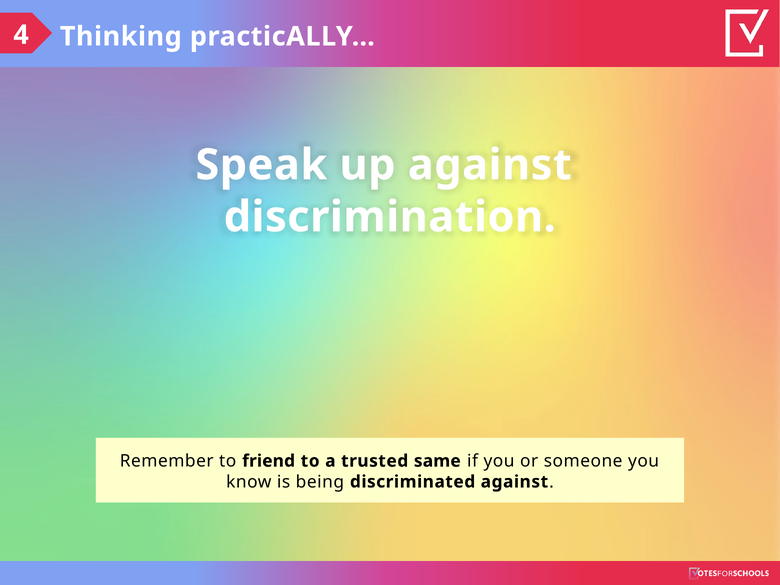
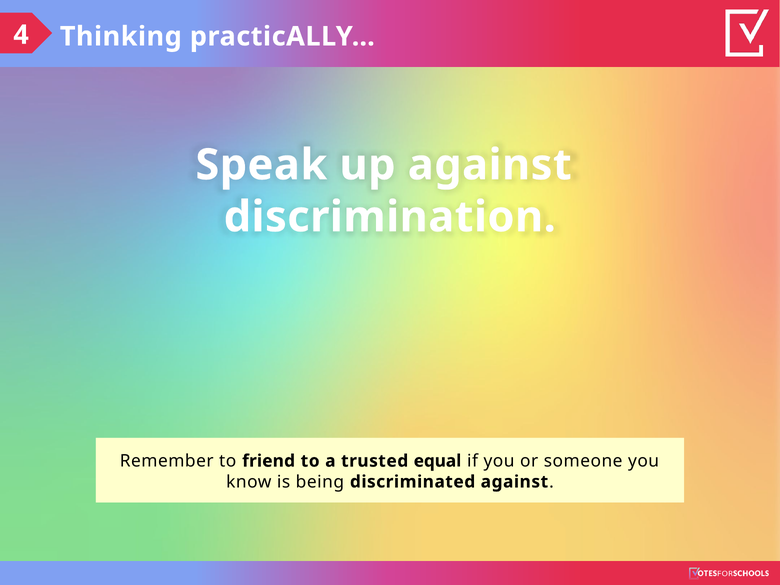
same: same -> equal (437, 461)
